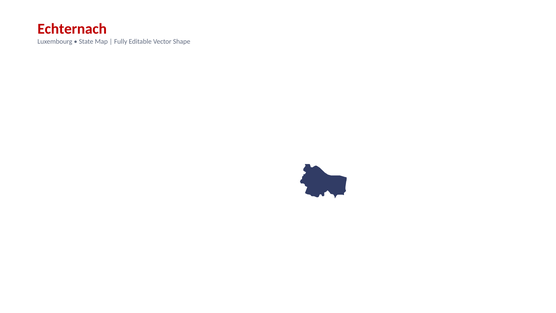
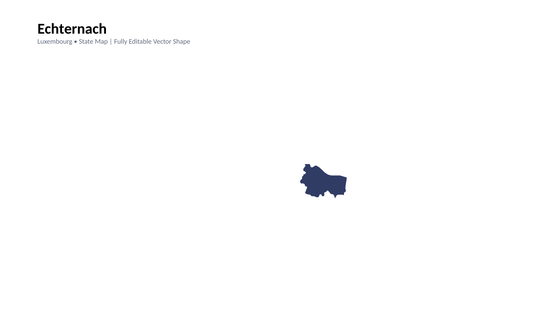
Echternach colour: red -> black (72, 29)
